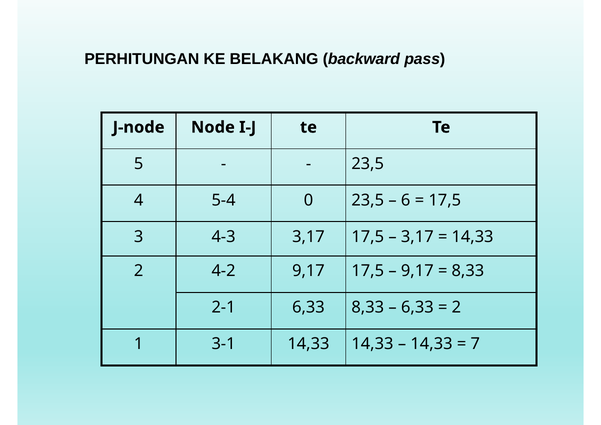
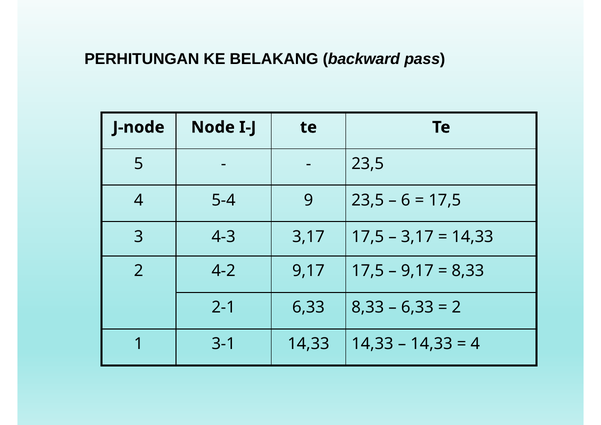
0: 0 -> 9 (309, 200)
7: 7 -> 4 (475, 344)
